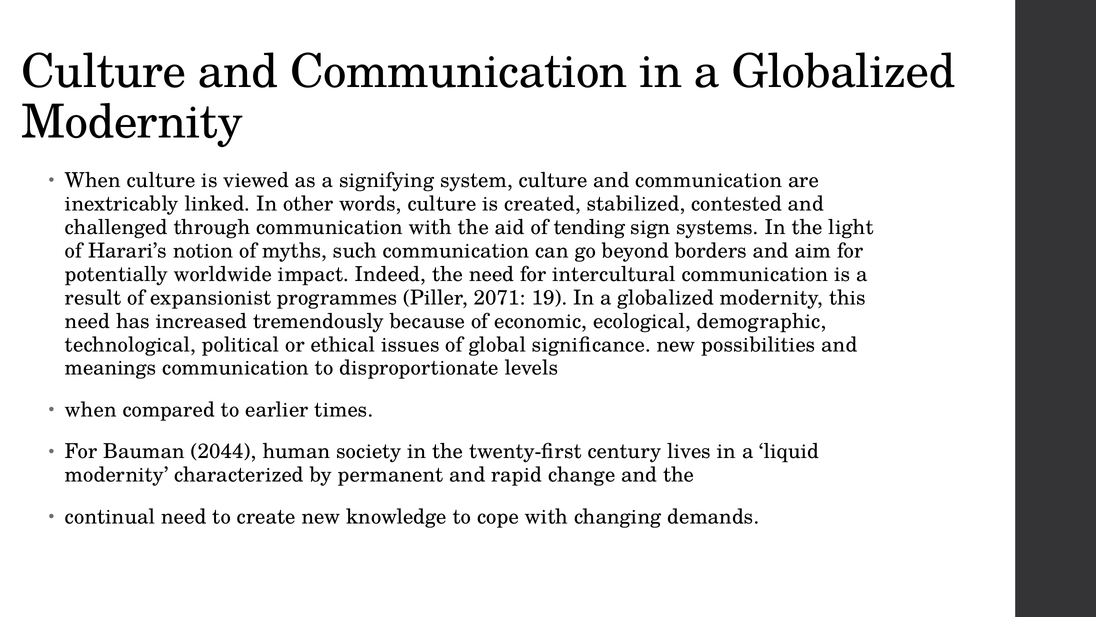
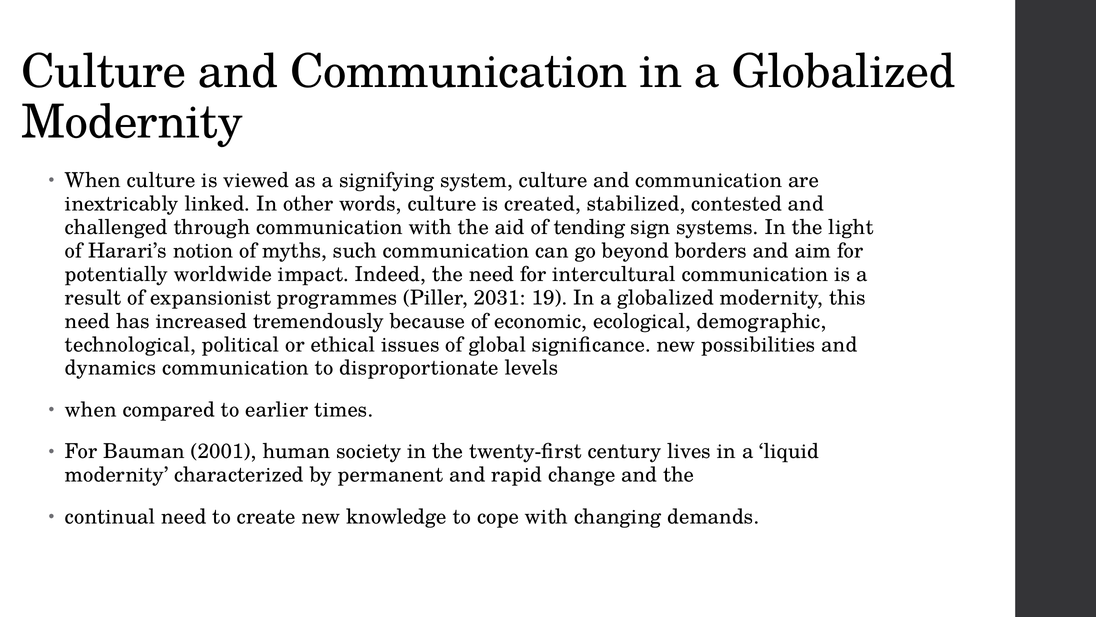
2071: 2071 -> 2031 (500, 298)
meanings: meanings -> dynamics (111, 368)
2044: 2044 -> 2001 (224, 451)
